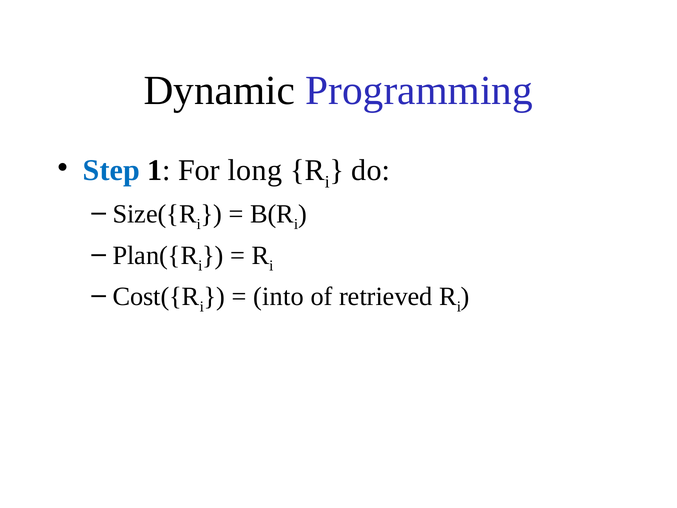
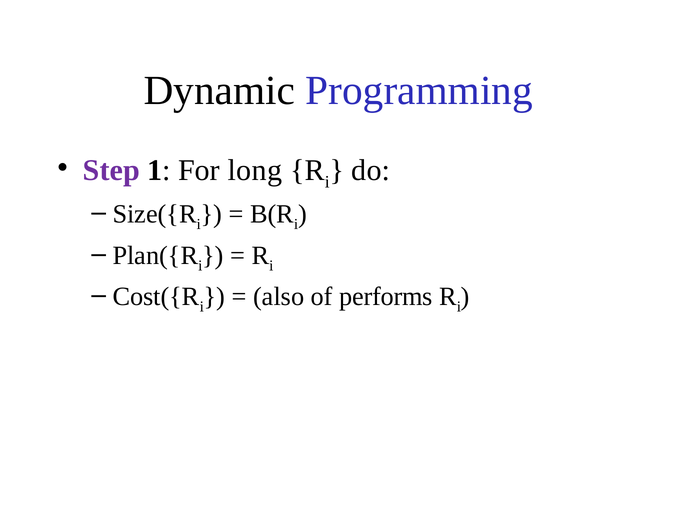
Step colour: blue -> purple (111, 170)
into: into -> also (279, 297)
retrieved: retrieved -> performs (386, 297)
